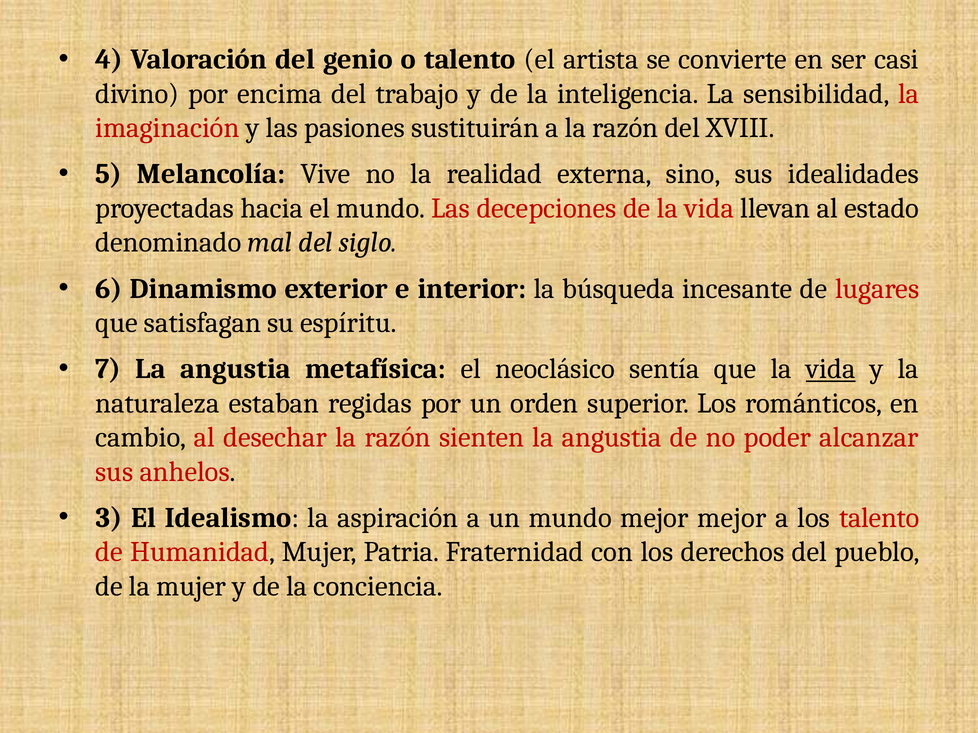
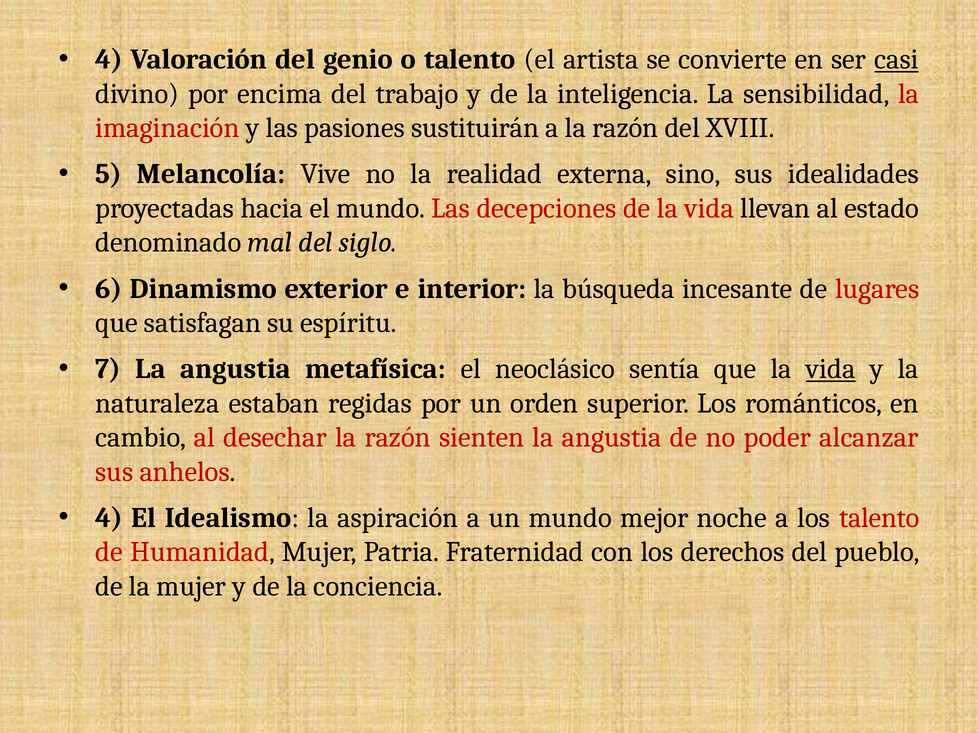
casi underline: none -> present (897, 60)
3: 3 -> 4 (109, 518)
mejor mejor: mejor -> noche (732, 518)
